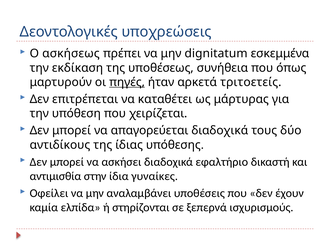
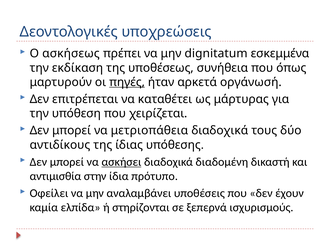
τριτοετείς: τριτοετείς -> οργάνωσή (251, 82)
απαγορεύεται: απαγορεύεται -> μετριοπάθεια (149, 131)
ασκήσει underline: none -> present (121, 162)
εφαλτήριο: εφαλτήριο -> διαδομένη (222, 162)
γυναίκες: γυναίκες -> πρότυπο (155, 177)
